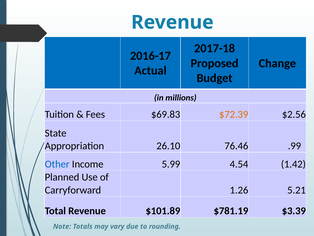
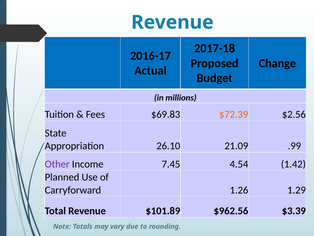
76.46: 76.46 -> 21.09 (236, 146)
Other colour: blue -> purple (57, 164)
5.99: 5.99 -> 7.45 (171, 164)
5.21: 5.21 -> 1.29 (297, 190)
$781.19: $781.19 -> $962.56 (231, 211)
